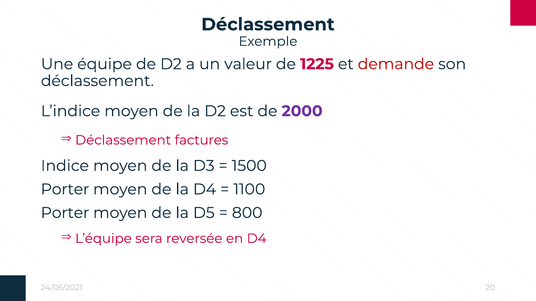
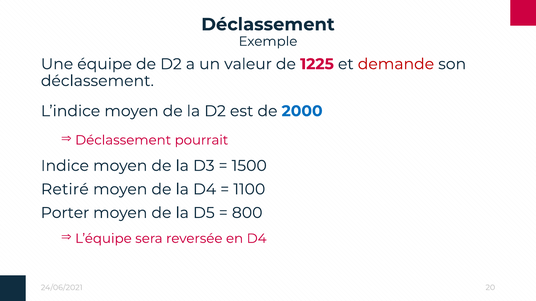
2000 colour: purple -> blue (302, 111)
factures: factures -> pourrait (201, 140)
Porter: Porter -> Retiré (65, 190)
